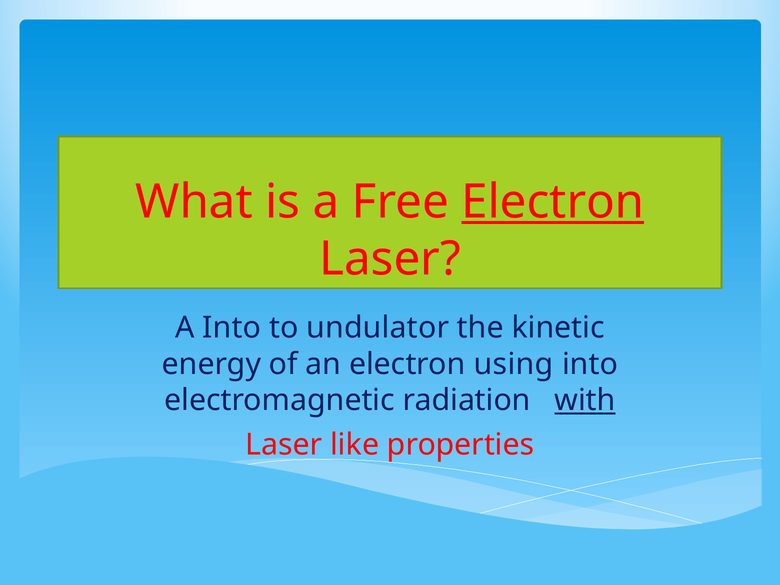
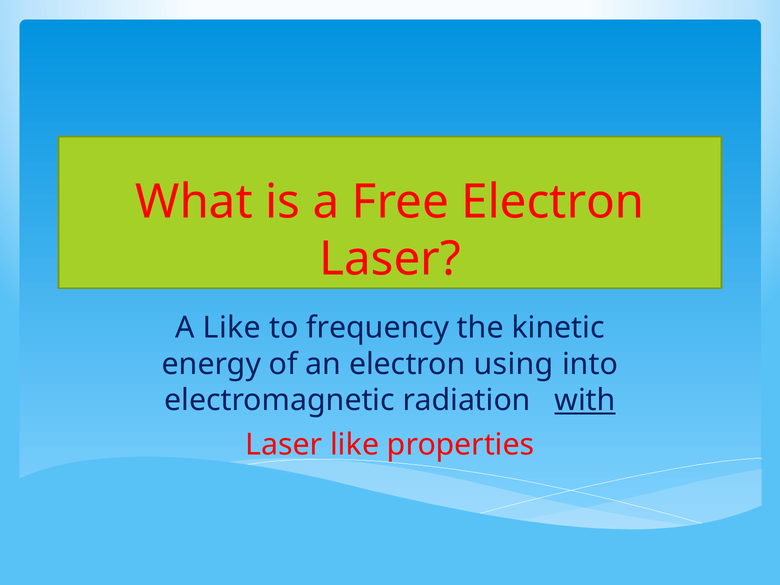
Electron underline: present -> none (553, 202)
A Into: Into -> Like (232, 328)
undulator: undulator -> frequency (378, 328)
